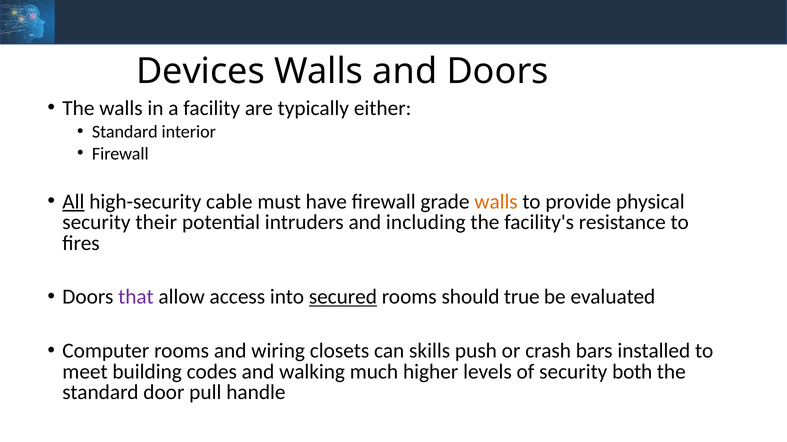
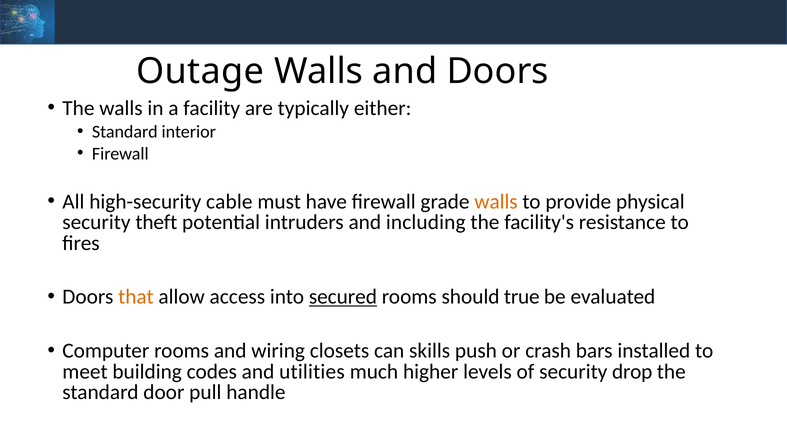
Devices: Devices -> Outage (200, 72)
All underline: present -> none (73, 202)
their: their -> theft (156, 223)
that colour: purple -> orange (136, 297)
walking: walking -> utilities (312, 372)
both: both -> drop (632, 372)
